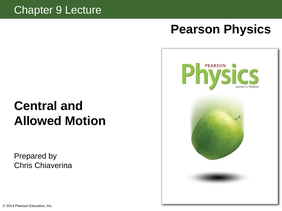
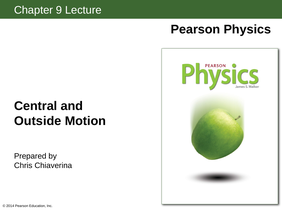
Allowed: Allowed -> Outside (38, 121)
